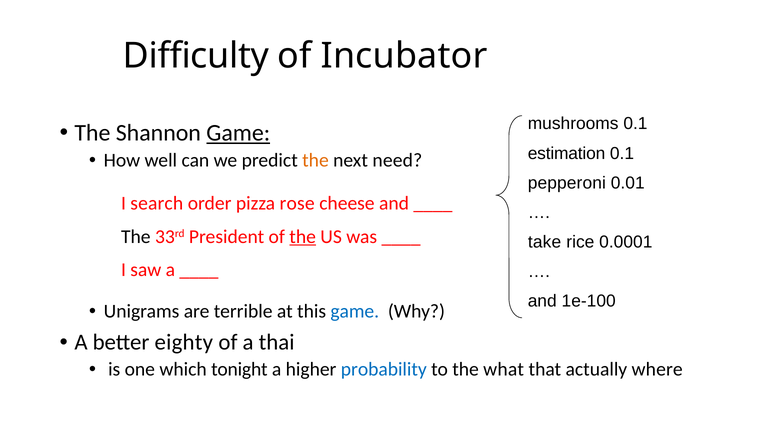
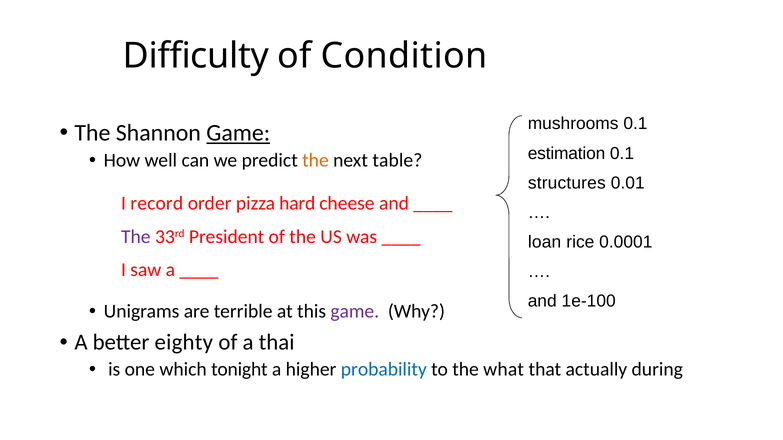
Incubator: Incubator -> Condition (404, 56)
need: need -> table (397, 161)
pepperoni: pepperoni -> structures (567, 183)
search: search -> record (157, 204)
rose: rose -> hard (297, 204)
The colour: black -> purple (136, 237)
the underline: present -> none (303, 237)
take: take -> loan (545, 242)
game colour: blue -> purple (355, 312)
where: where -> during (657, 370)
